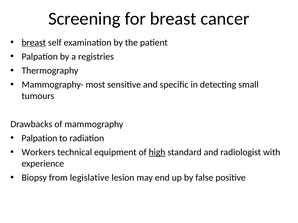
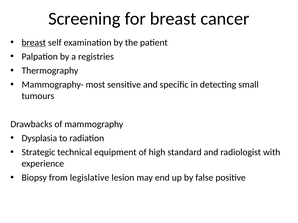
Palpation: Palpation -> Dysplasia (39, 138)
Workers: Workers -> Strategic (38, 153)
high underline: present -> none (157, 153)
